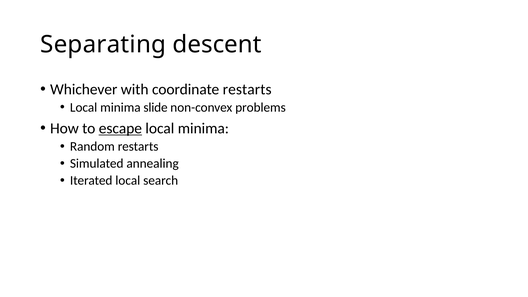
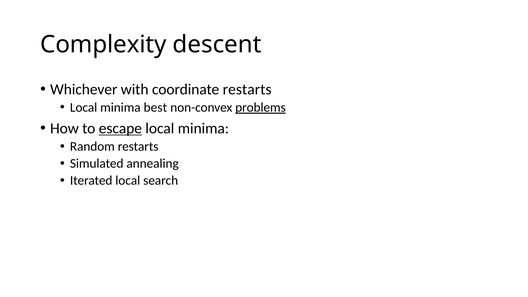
Separating: Separating -> Complexity (103, 44)
slide: slide -> best (155, 107)
problems underline: none -> present (261, 107)
